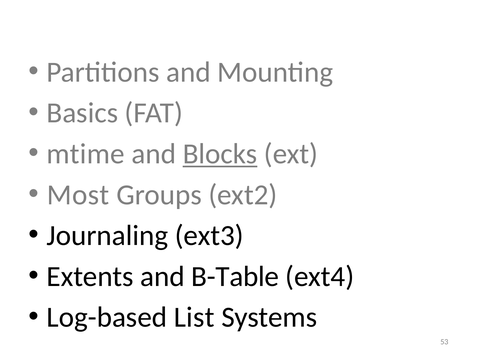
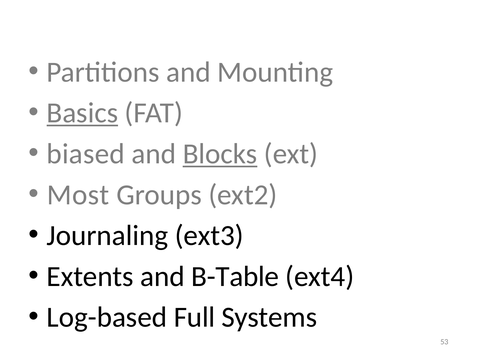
Basics underline: none -> present (82, 113)
mtime: mtime -> biased (86, 154)
List: List -> Full (194, 317)
